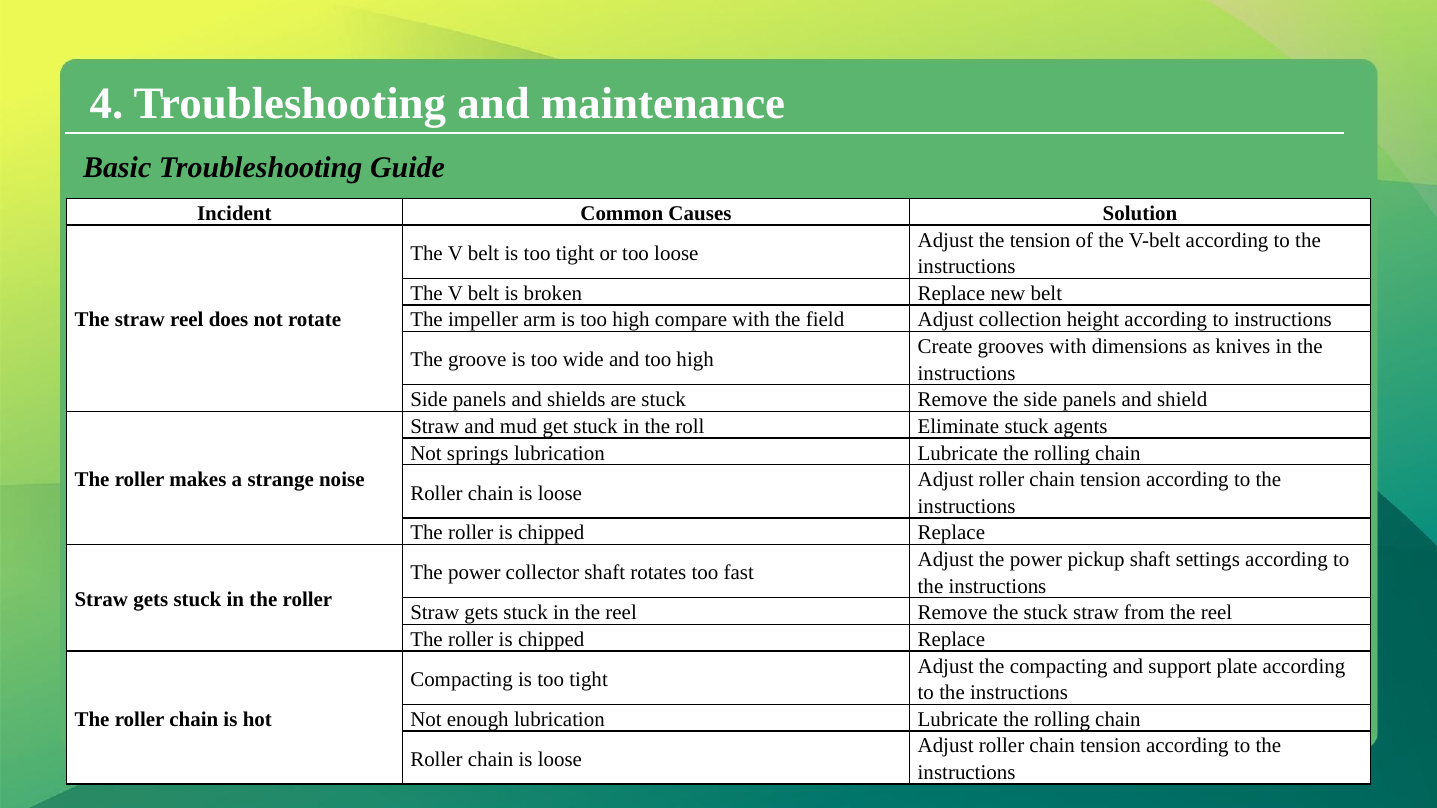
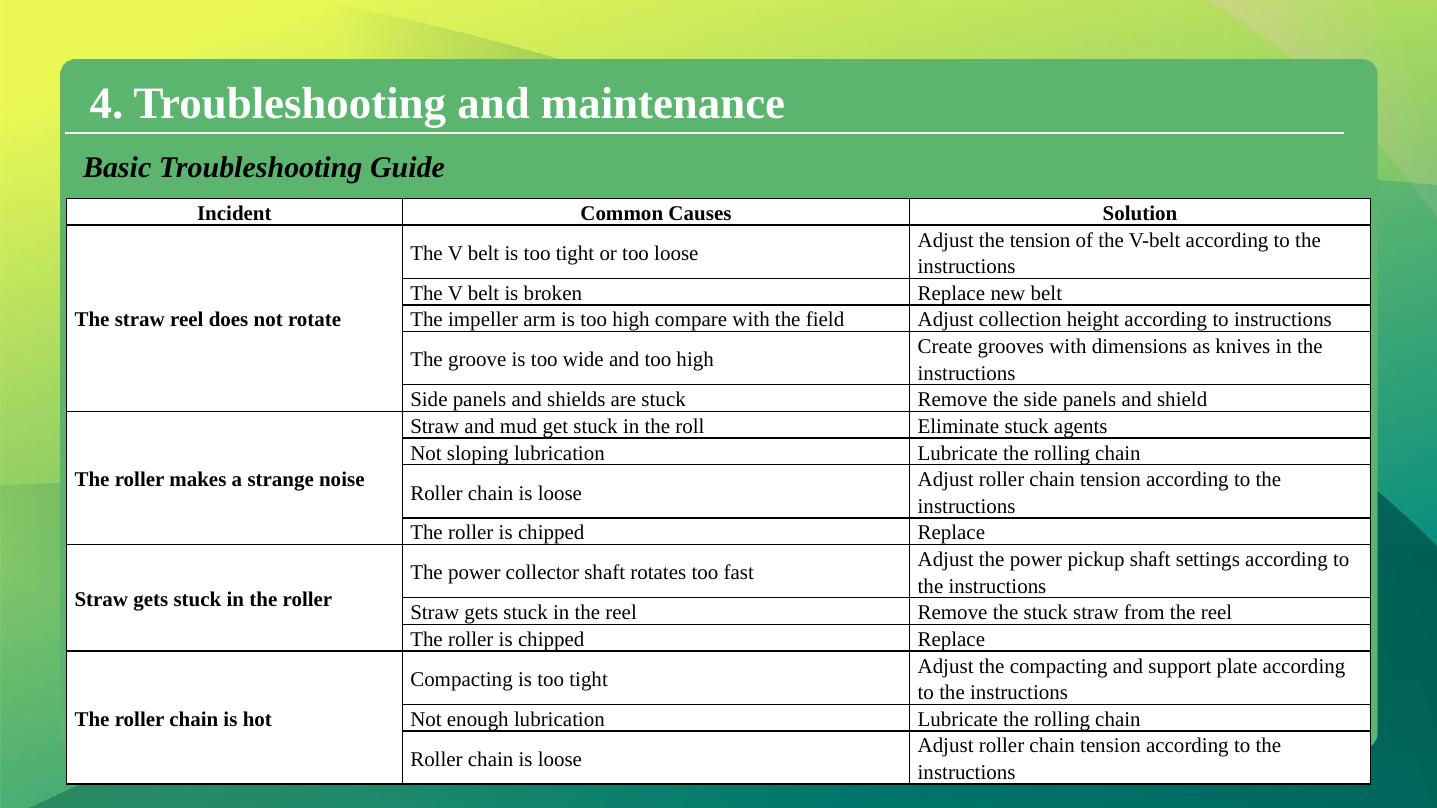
springs: springs -> sloping (478, 453)
